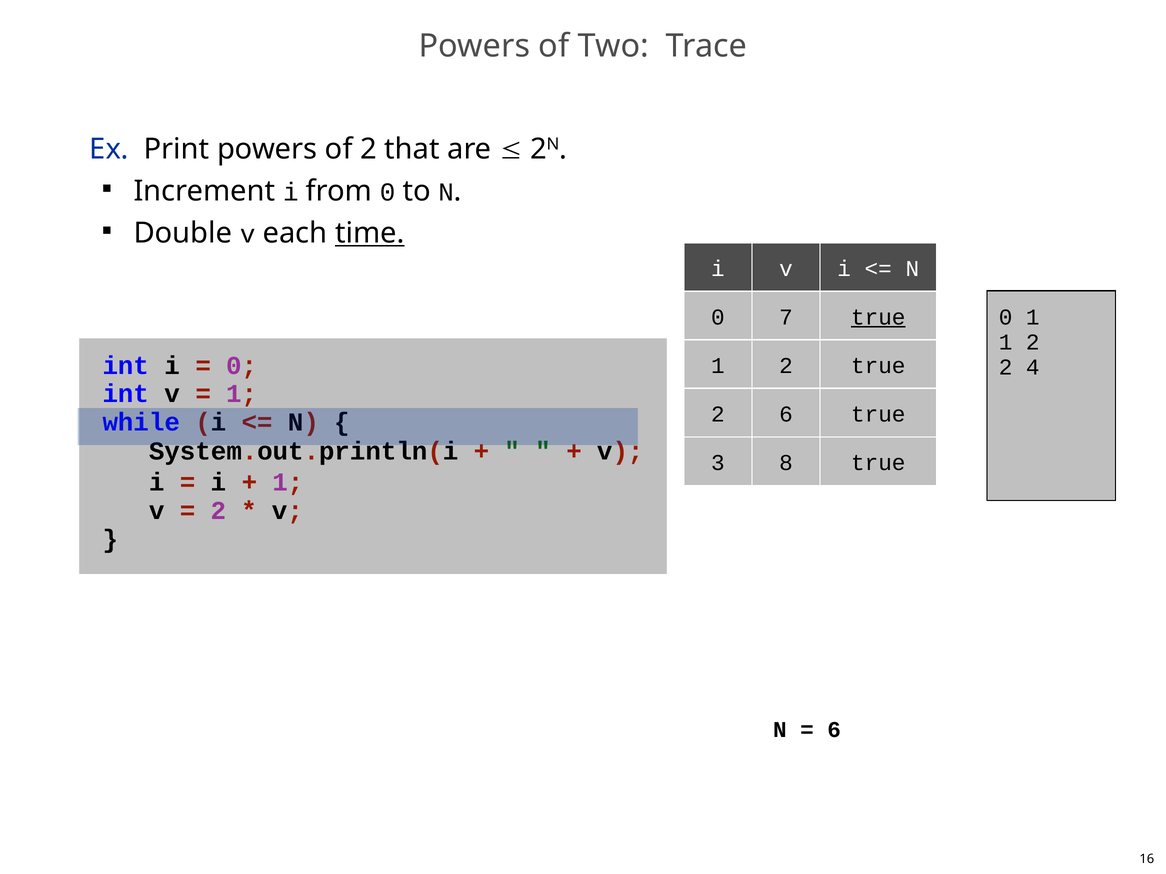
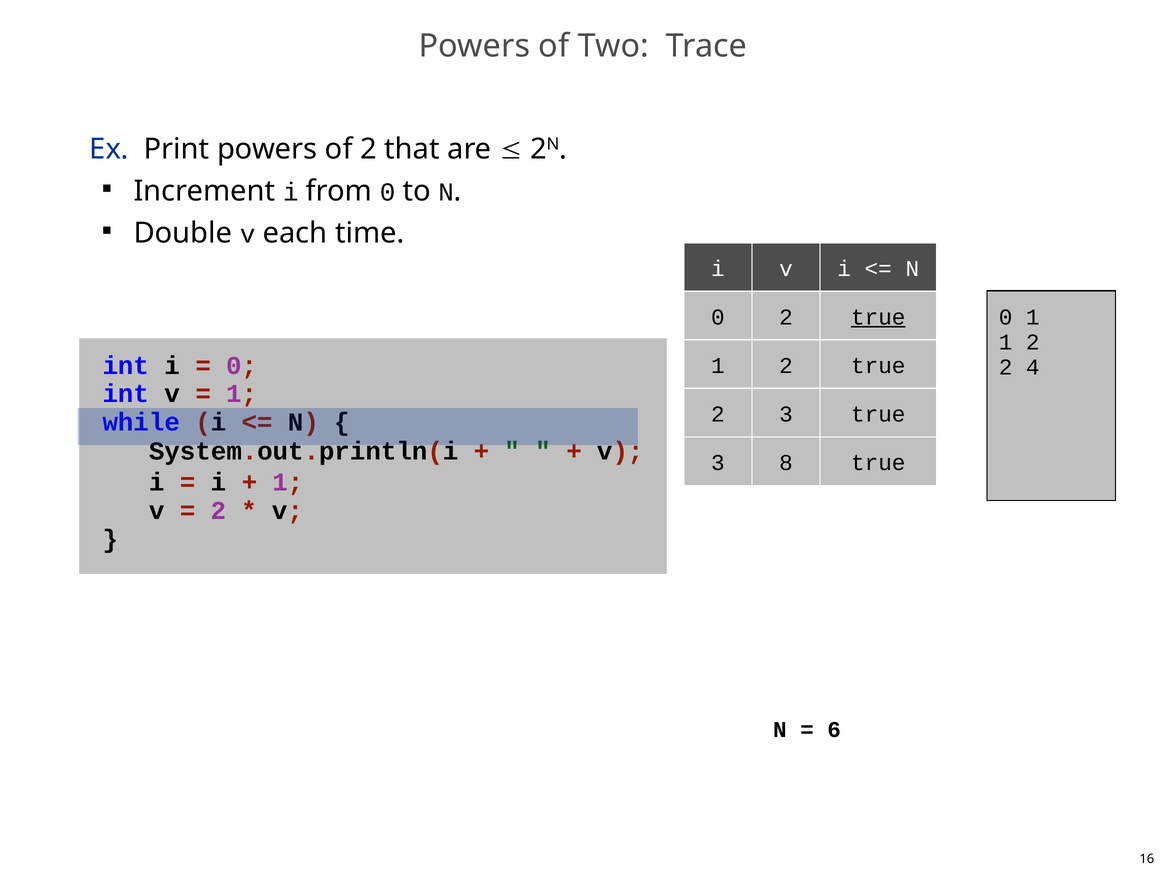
time underline: present -> none (370, 233)
0 7: 7 -> 2 (786, 317)
2 6: 6 -> 3 (786, 414)
